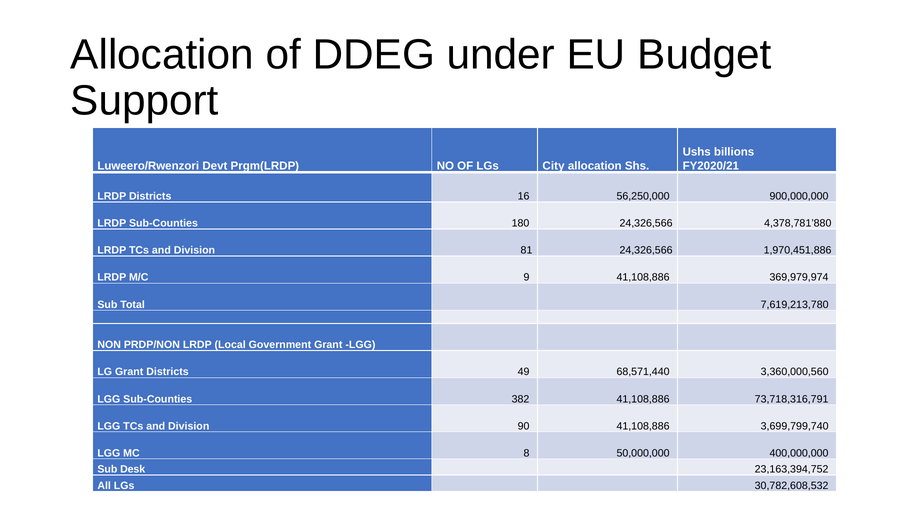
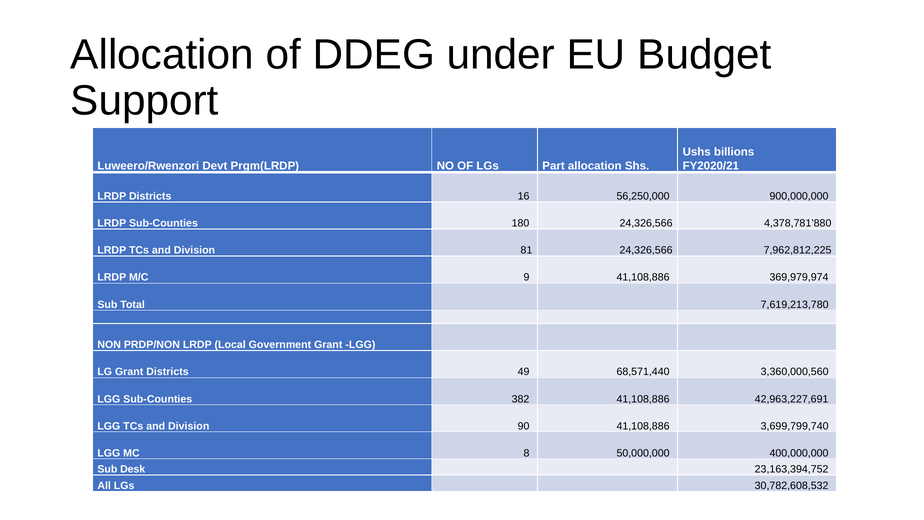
City: City -> Part (554, 166)
1,970,451,886: 1,970,451,886 -> 7,962,812,225 (798, 250)
73,718,316,791: 73,718,316,791 -> 42,963,227,691 (792, 399)
